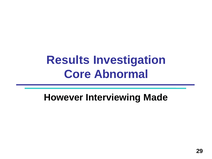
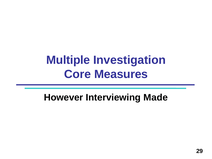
Results: Results -> Multiple (68, 60)
Abnormal: Abnormal -> Measures (121, 74)
